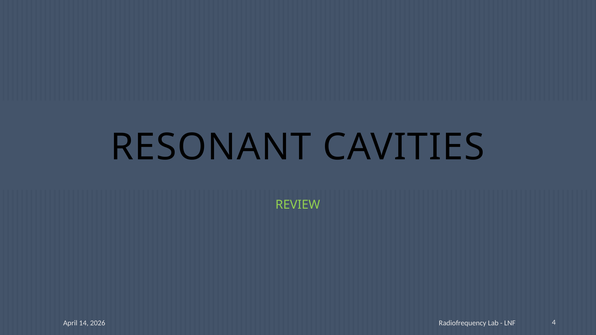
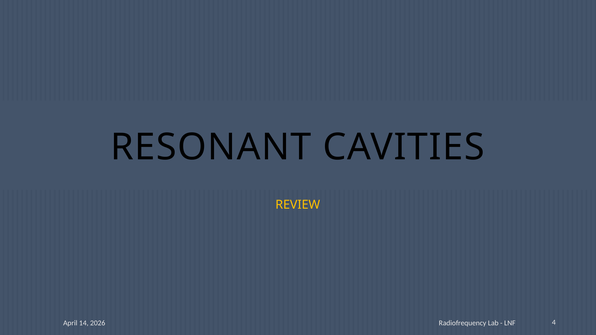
REVIEW colour: light green -> yellow (298, 205)
